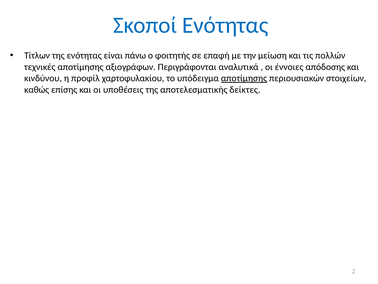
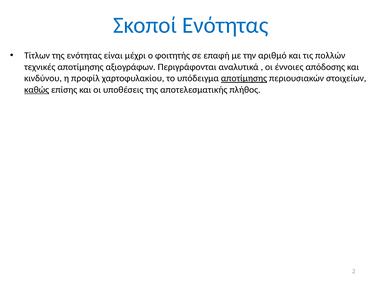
πάνω: πάνω -> μέχρι (135, 55)
μείωση: μείωση -> αριθμό (272, 55)
καθώς underline: none -> present (37, 89)
δείκτες: δείκτες -> πλήθος (245, 89)
